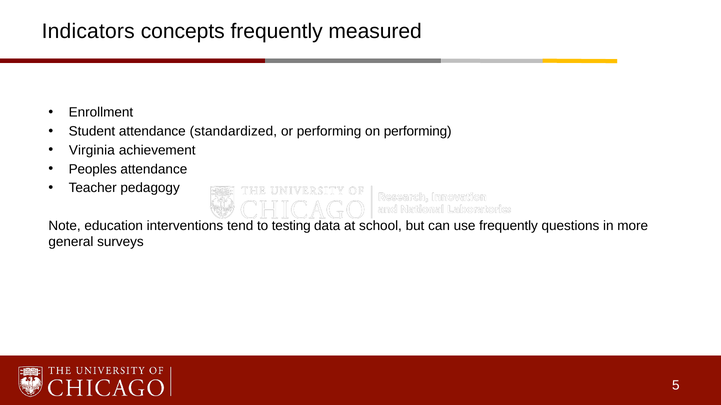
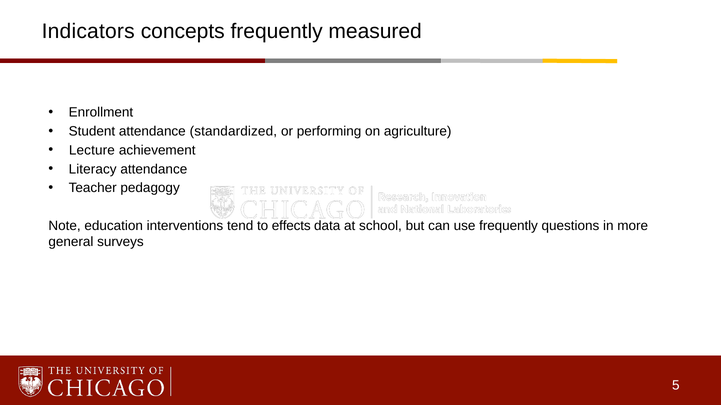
on performing: performing -> agriculture (418, 131)
Virginia: Virginia -> Lecture (92, 150)
Peoples: Peoples -> Literacy (93, 169)
testing: testing -> effects (291, 226)
